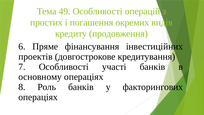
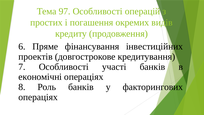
49: 49 -> 97 (65, 11)
основному: основному -> економічні (40, 77)
